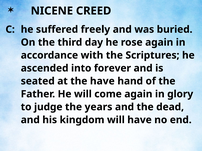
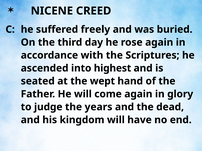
forever: forever -> highest (113, 68)
the have: have -> wept (102, 81)
